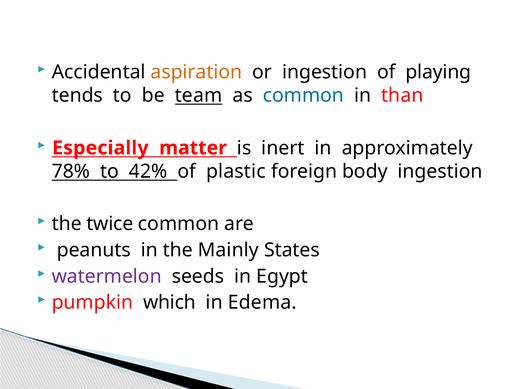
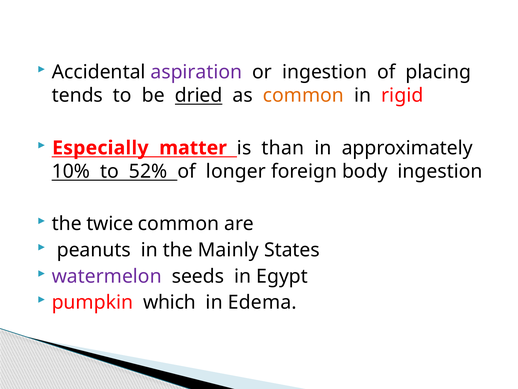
aspiration colour: orange -> purple (196, 72)
playing: playing -> placing (438, 72)
team: team -> dried (199, 95)
common colour: blue -> orange (303, 95)
than: than -> rigid (402, 95)
inert: inert -> than (283, 148)
78%: 78% -> 10% (71, 171)
42%: 42% -> 52% (148, 171)
plastic: plastic -> longer (236, 171)
